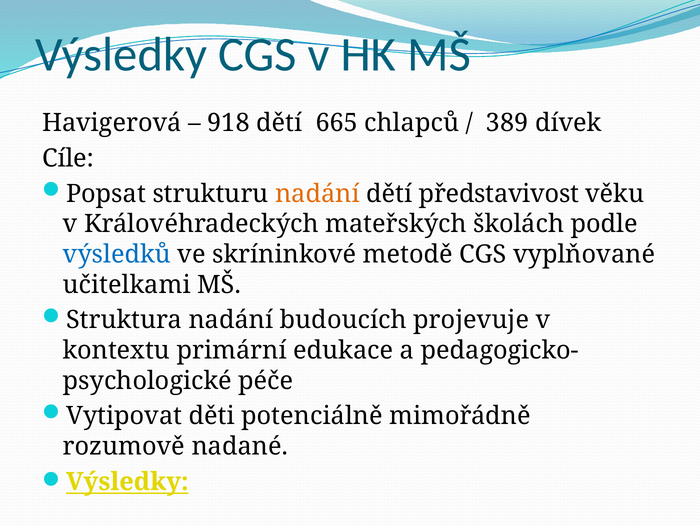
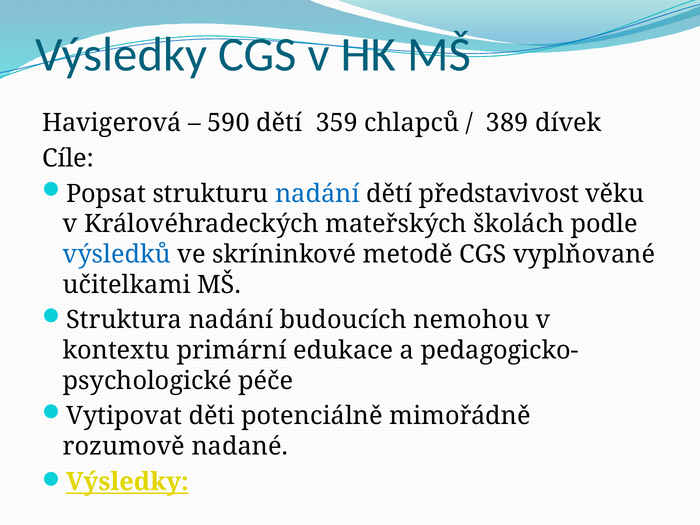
918: 918 -> 590 (228, 123)
665: 665 -> 359 (337, 123)
nadání colour: orange -> blue (317, 194)
projevuje: projevuje -> nemohou (471, 320)
